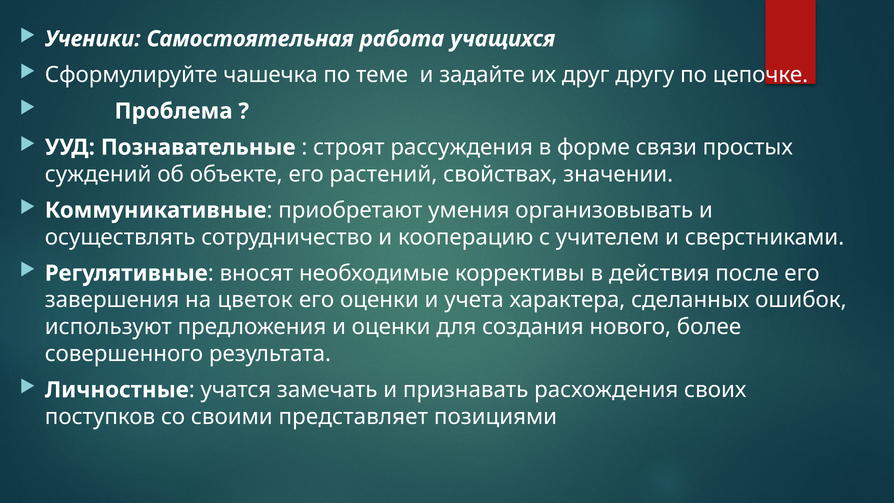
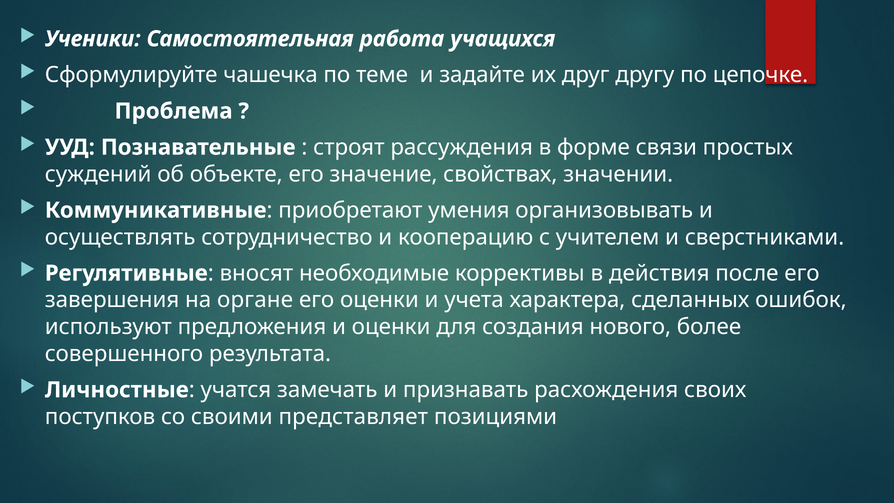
растений: растений -> значение (383, 174)
цветок: цветок -> органе (255, 300)
